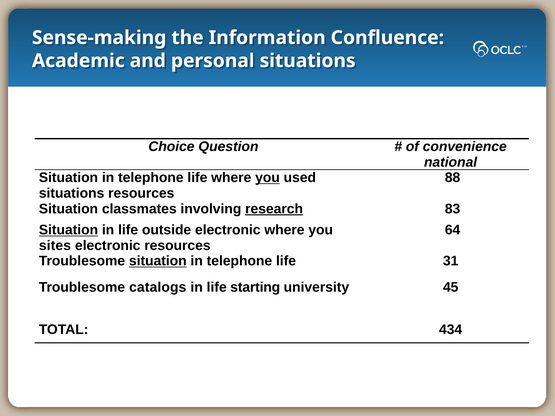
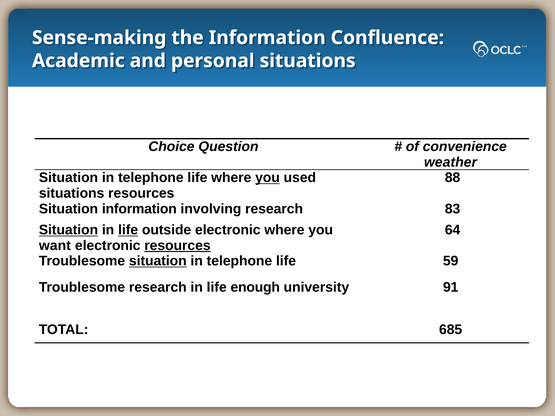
national: national -> weather (451, 162)
Situation classmates: classmates -> information (139, 209)
research underline: present -> none (274, 209)
life underline: none -> present (128, 230)
sites: sites -> want (55, 246)
resources underline: none -> present (177, 246)
31: 31 -> 59 (451, 261)
Troublesome catalogs: catalogs -> research (158, 288)
starting: starting -> enough (255, 288)
45: 45 -> 91 (451, 288)
434: 434 -> 685 (451, 330)
